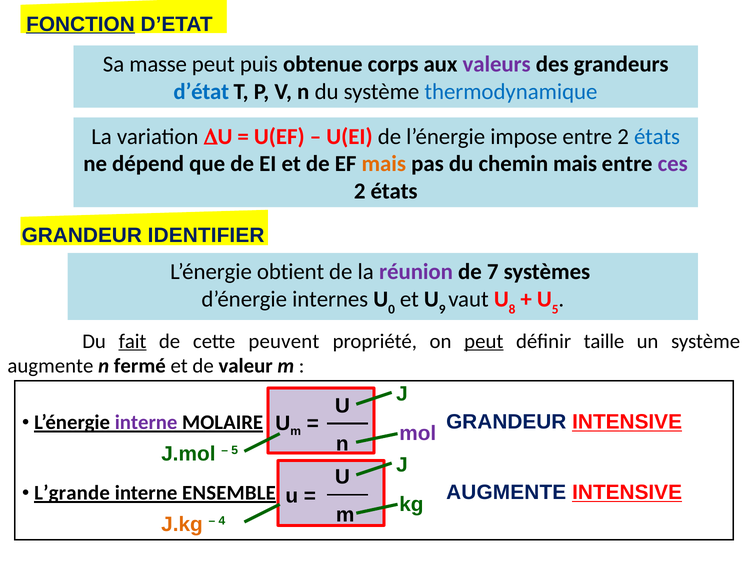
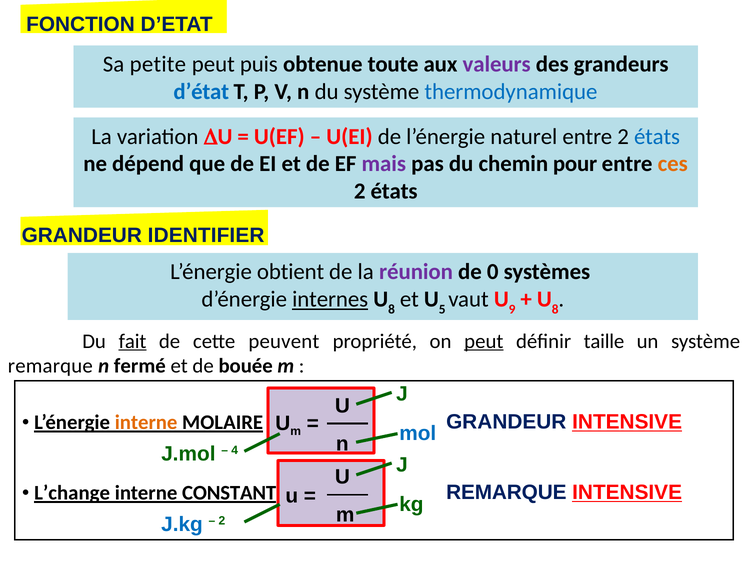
FONCTION underline: present -> none (80, 24)
masse: masse -> petite (158, 64)
corps: corps -> toute (393, 64)
impose: impose -> naturel (524, 136)
mais colour: orange -> purple (384, 164)
chemin mais: mais -> pour (575, 164)
ces colour: purple -> orange (673, 164)
7: 7 -> 0 (493, 272)
internes underline: none -> present (330, 299)
0: 0 -> 8 (392, 309)
9: 9 -> 5 (442, 309)
8: 8 -> 9 (512, 309)
5: 5 -> 8 (555, 309)
augmente: augmente -> remarque (50, 366)
valeur: valeur -> bouée (246, 366)
interne colour: purple -> orange (146, 422)
mol colour: purple -> blue (418, 434)
5: 5 -> 4 (235, 450)
AUGMENTE: AUGMENTE -> REMARQUE (506, 493)
L’grande: L’grande -> L’change (72, 493)
ENSEMBLE: ENSEMBLE -> CONSTANT (229, 493)
J.kg colour: orange -> blue (182, 524)
4: 4 -> 2 (222, 521)
